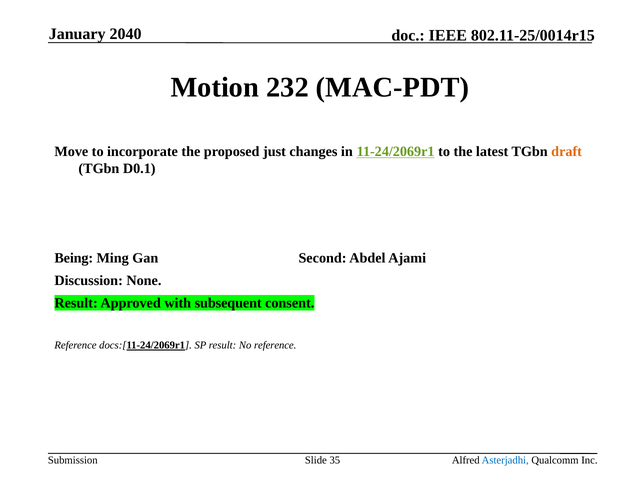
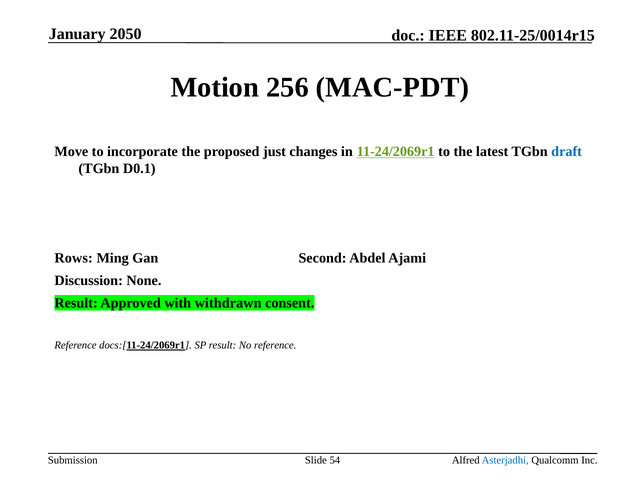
2040: 2040 -> 2050 (126, 34)
232: 232 -> 256 (287, 87)
draft colour: orange -> blue (567, 151)
Being: Being -> Rows (74, 258)
subsequent: subsequent -> withdrawn (228, 303)
35: 35 -> 54 (335, 460)
